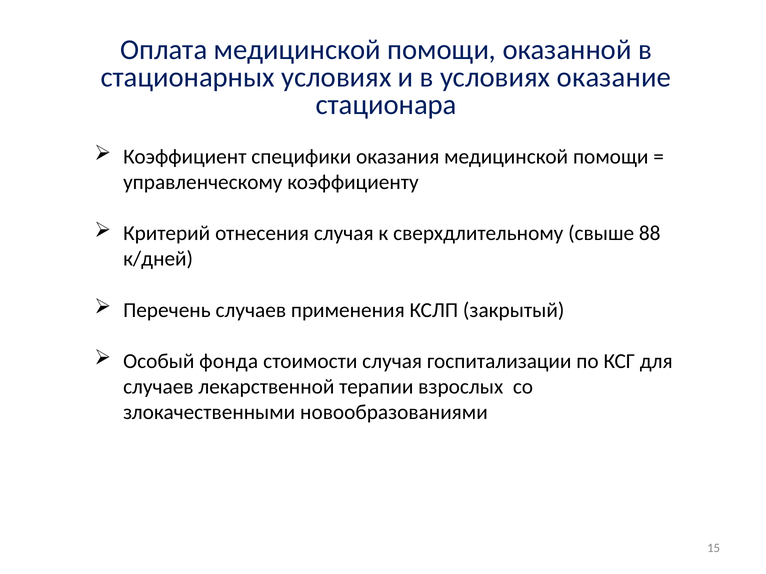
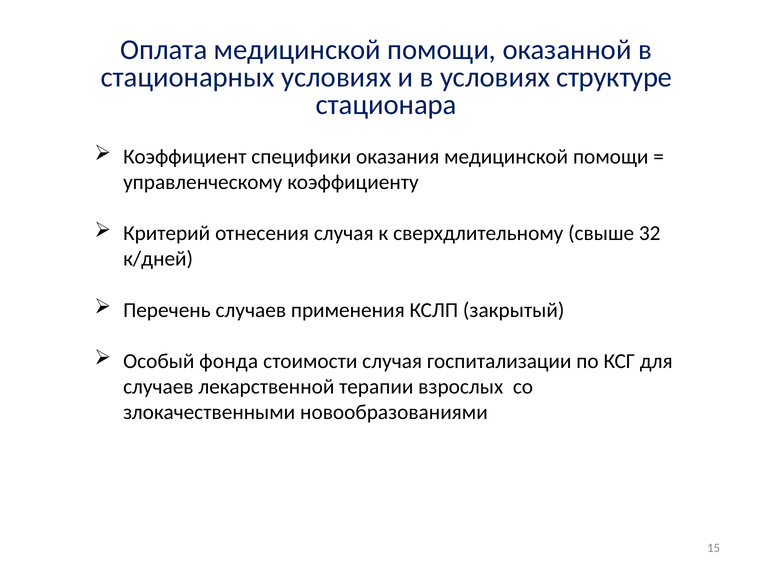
оказание: оказание -> структуре (614, 77)
88: 88 -> 32 (650, 234)
